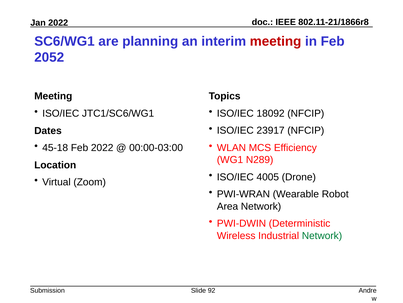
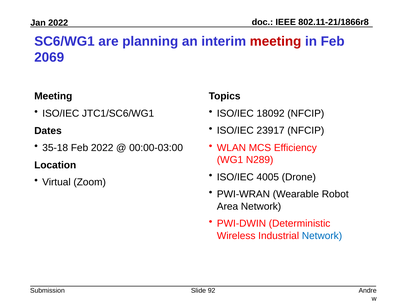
2052: 2052 -> 2069 (49, 57)
45-18: 45-18 -> 35-18 (55, 147)
Network colour: green -> blue (322, 235)
